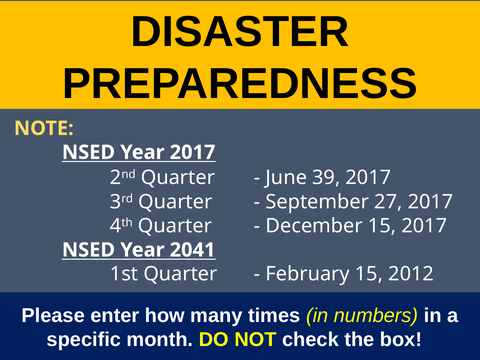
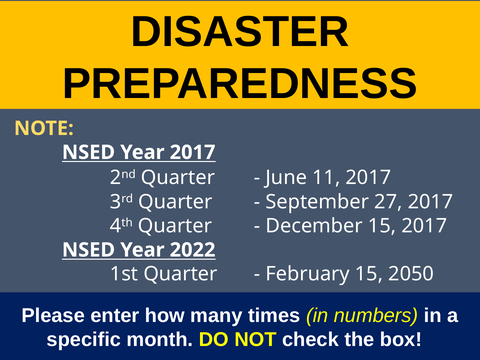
39: 39 -> 11 (326, 178)
2041: 2041 -> 2022 (193, 250)
2012: 2012 -> 2050 (411, 274)
